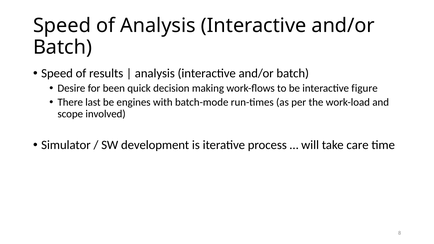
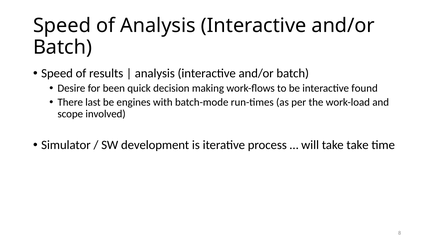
figure: figure -> found (365, 88)
take care: care -> take (358, 145)
